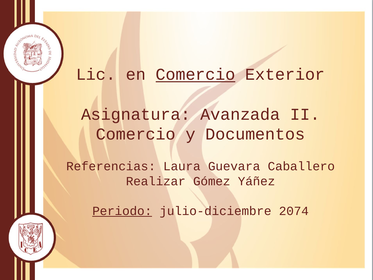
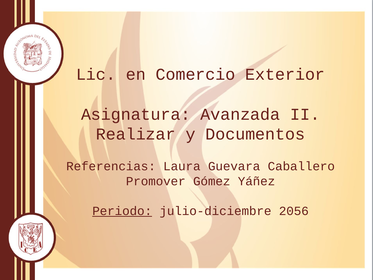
Comercio underline: present -> none (195, 74)
Comercio: Comercio -> Realizar (136, 134)
Realizar: Realizar -> Promover (156, 181)
2074: 2074 -> 2056 (294, 211)
